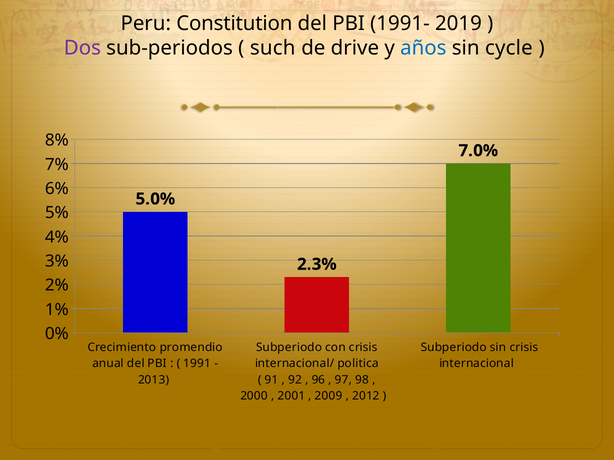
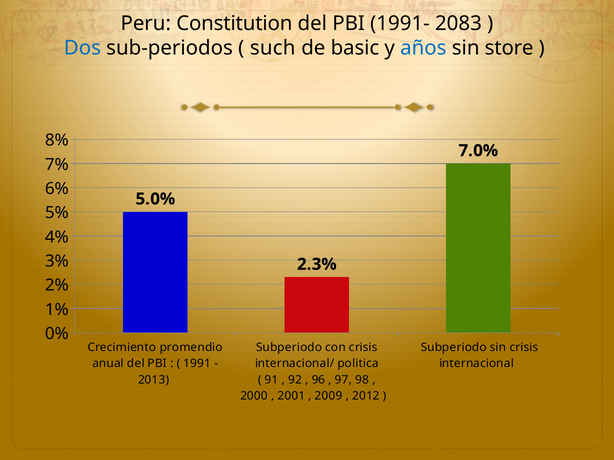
2019: 2019 -> 2083 (458, 24)
Dos colour: purple -> blue (82, 48)
drive: drive -> basic (355, 48)
cycle: cycle -> store (509, 48)
